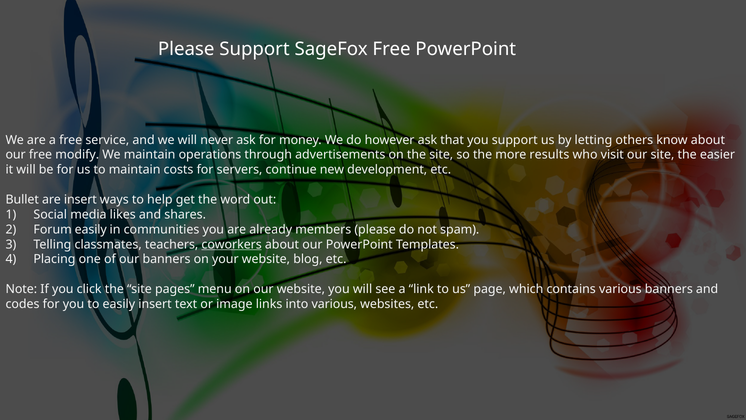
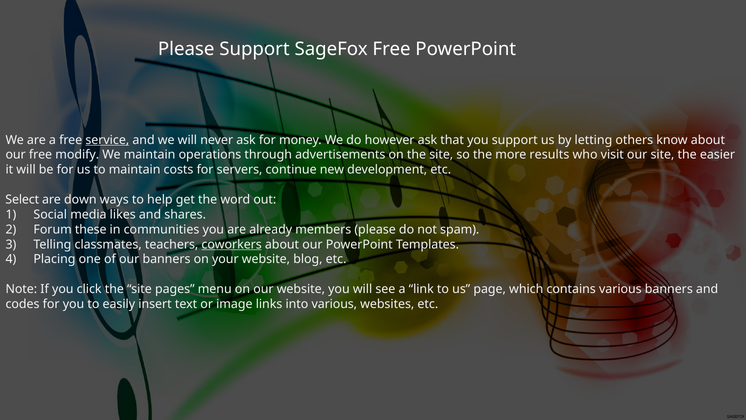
service underline: none -> present (107, 140)
Bullet: Bullet -> Select (22, 199)
are insert: insert -> down (80, 199)
Forum easily: easily -> these (91, 229)
